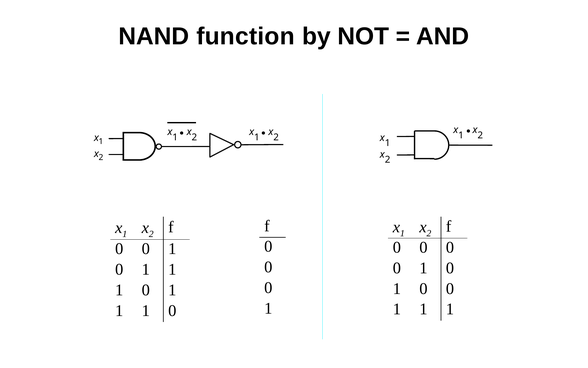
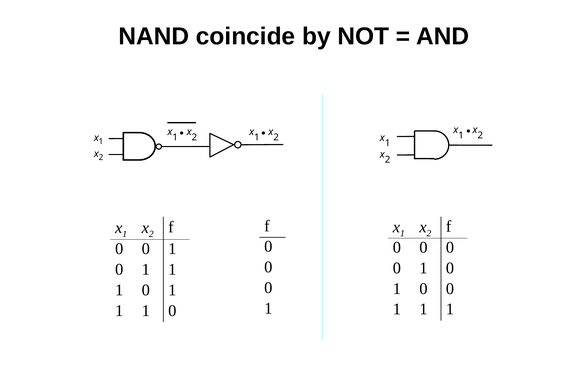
function: function -> coincide (246, 36)
